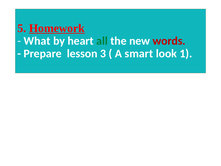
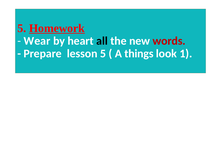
What: What -> Wear (37, 41)
all colour: green -> black (102, 41)
lesson 3: 3 -> 5 (103, 53)
smart: smart -> things (139, 53)
